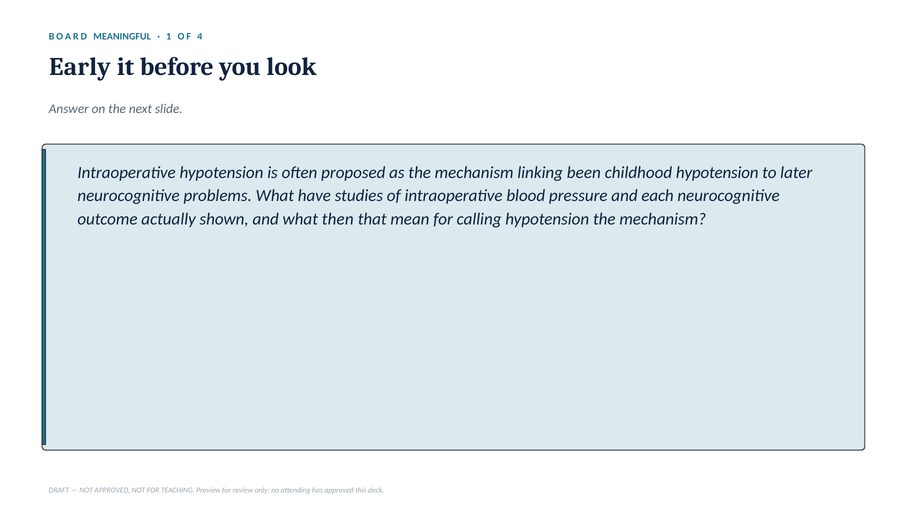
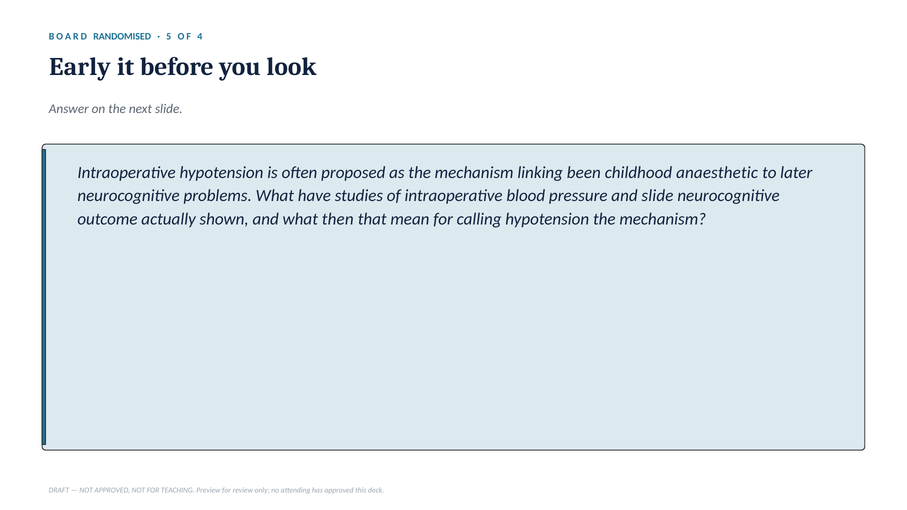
MEANINGFUL: MEANINGFUL -> RANDOMISED (122, 37)
1: 1 -> 5 (169, 37)
childhood hypotension: hypotension -> anaesthetic (717, 173)
and each: each -> slide (657, 196)
